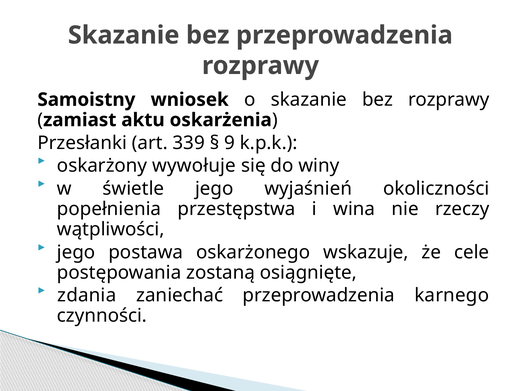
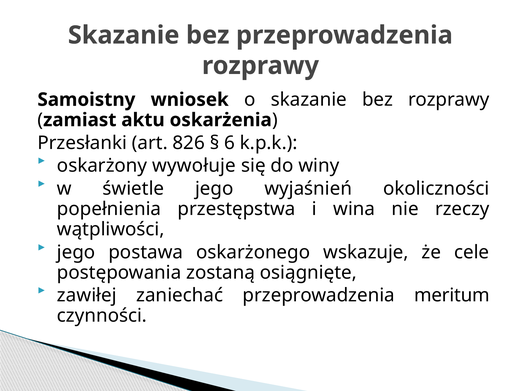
339: 339 -> 826 (189, 143)
9: 9 -> 6 (230, 143)
zdania: zdania -> zawiłej (87, 295)
karnego: karnego -> meritum (452, 295)
